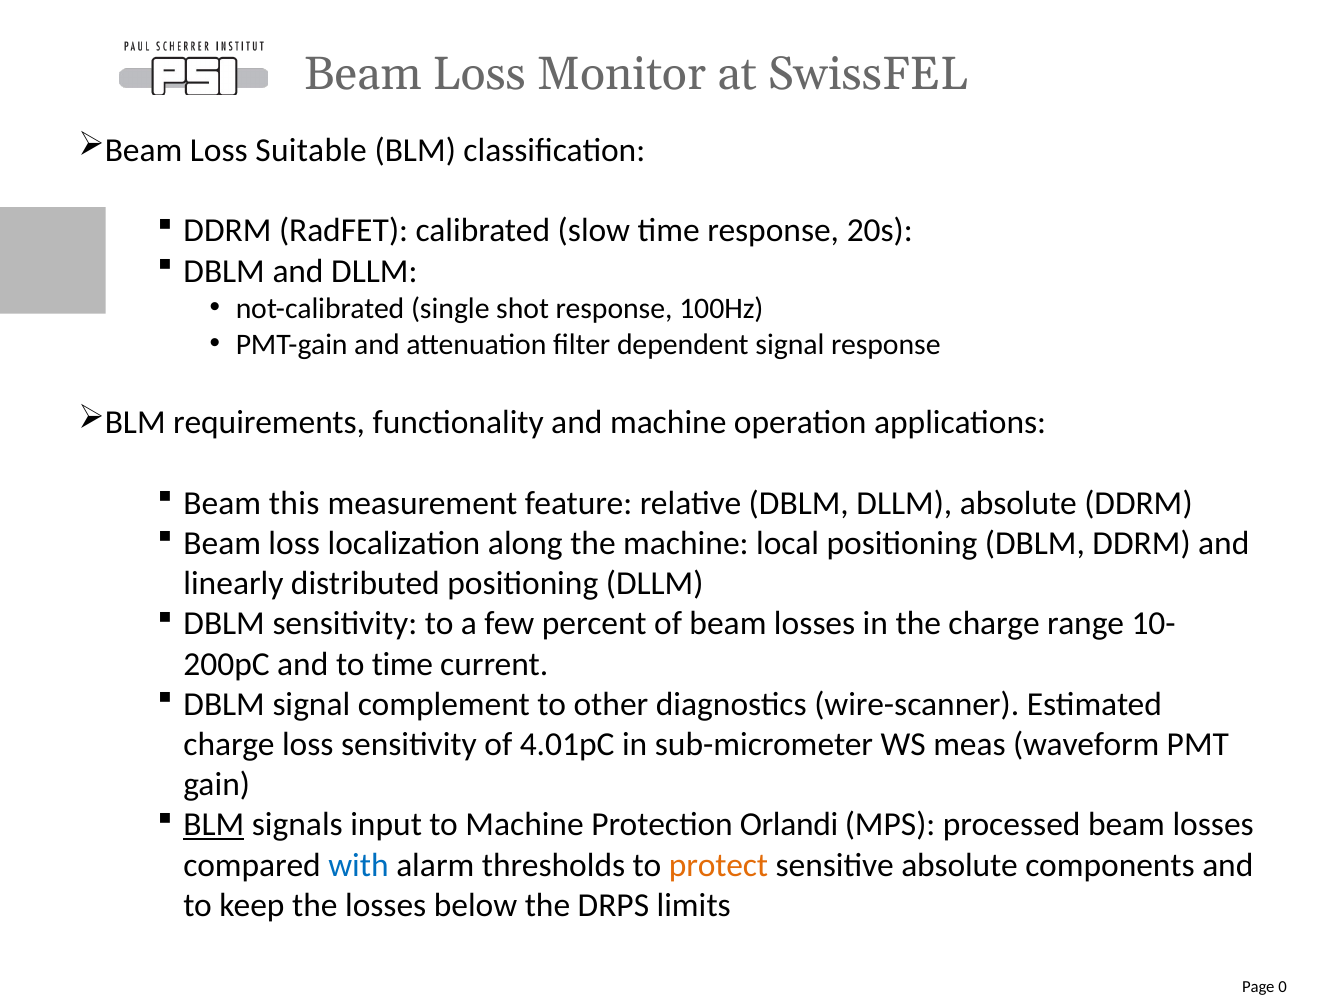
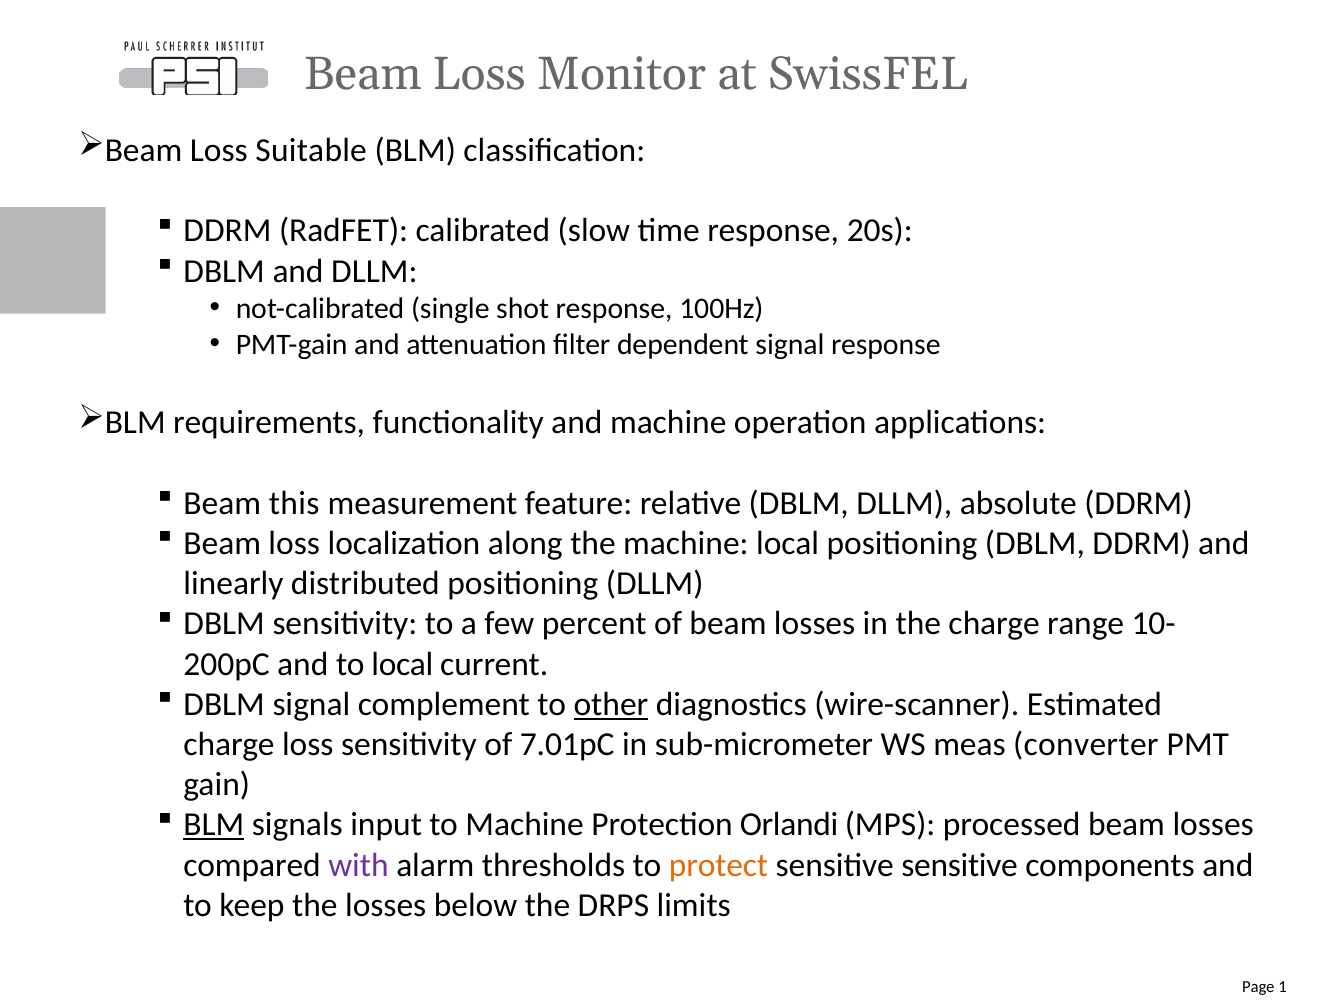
to time: time -> local (402, 664)
other underline: none -> present (611, 704)
4.01pC: 4.01pC -> 7.01pC (567, 744)
waveform: waveform -> converter (1086, 744)
with colour: blue -> purple (359, 865)
sensitive absolute: absolute -> sensitive (960, 865)
0: 0 -> 1 (1283, 987)
